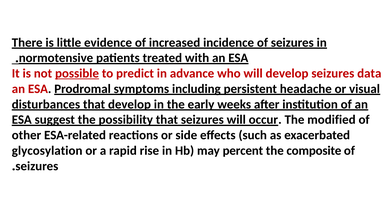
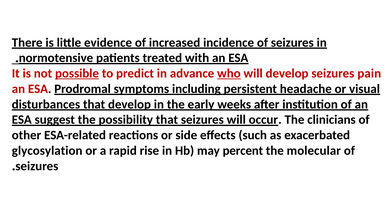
who underline: none -> present (229, 74)
data: data -> pain (369, 74)
modified: modified -> clinicians (331, 120)
composite: composite -> molecular (314, 151)
